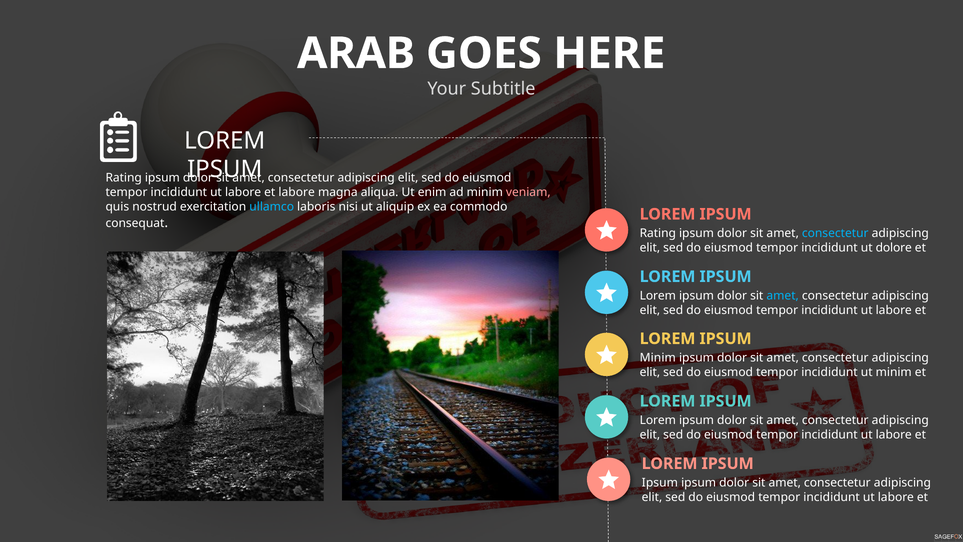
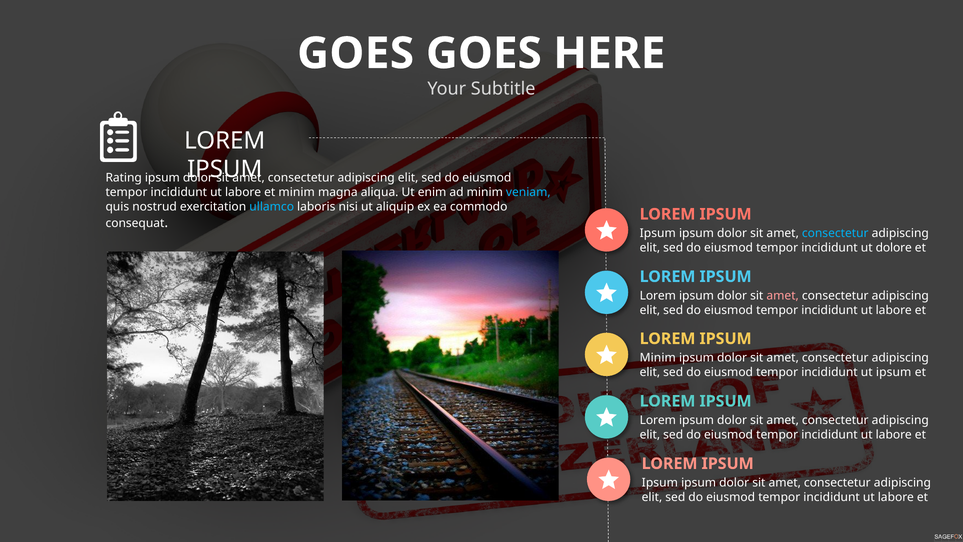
ARAB: ARAB -> GOES (356, 53)
et labore: labore -> minim (297, 192)
veniam colour: pink -> light blue (528, 192)
Rating: Rating -> Ipsum (658, 233)
amet colour: light blue -> pink (783, 295)
ut minim: minim -> ipsum (894, 372)
